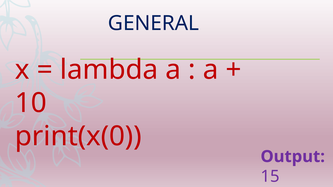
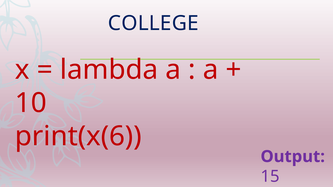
GENERAL: GENERAL -> COLLEGE (153, 23)
print(x(0: print(x(0 -> print(x(6 (78, 136)
